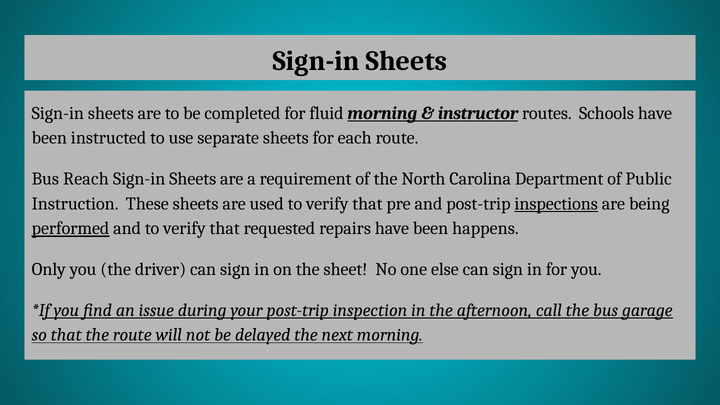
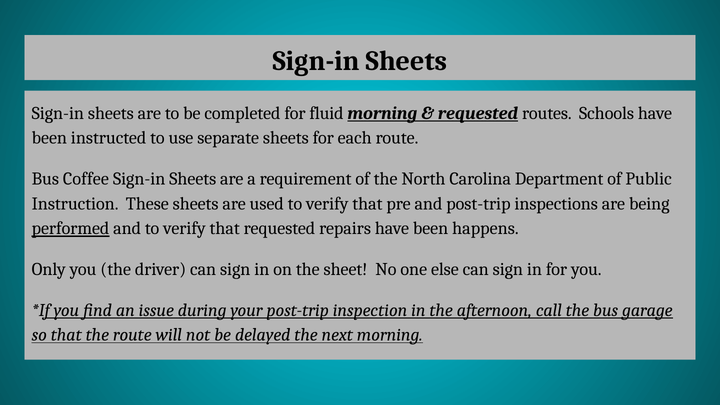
instructor: instructor -> requested (478, 113)
Reach: Reach -> Coffee (86, 179)
inspections underline: present -> none (556, 204)
